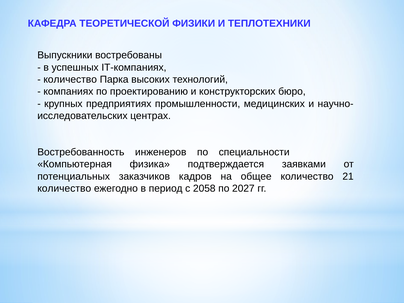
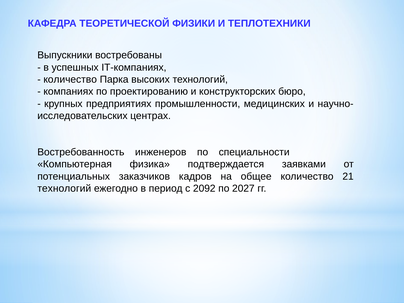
количество: количество -> технологий (64, 189)
2058: 2058 -> 2092 (204, 189)
